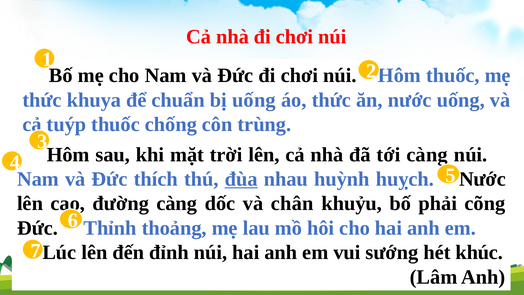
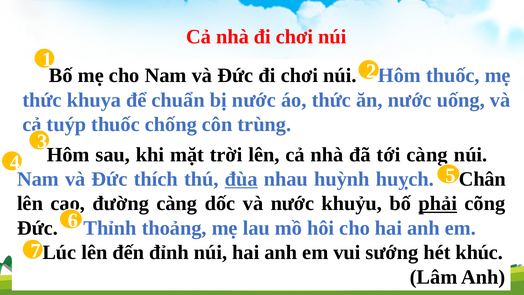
bị uống: uống -> nước (254, 100)
huỵch Nước: Nước -> Chân (482, 179)
và chân: chân -> nước (292, 203)
phải underline: none -> present (438, 203)
